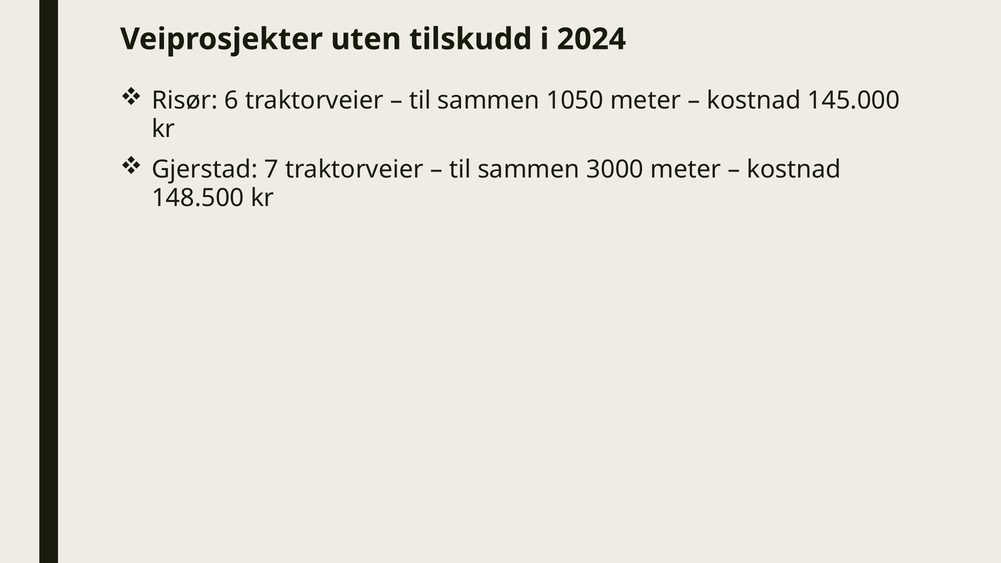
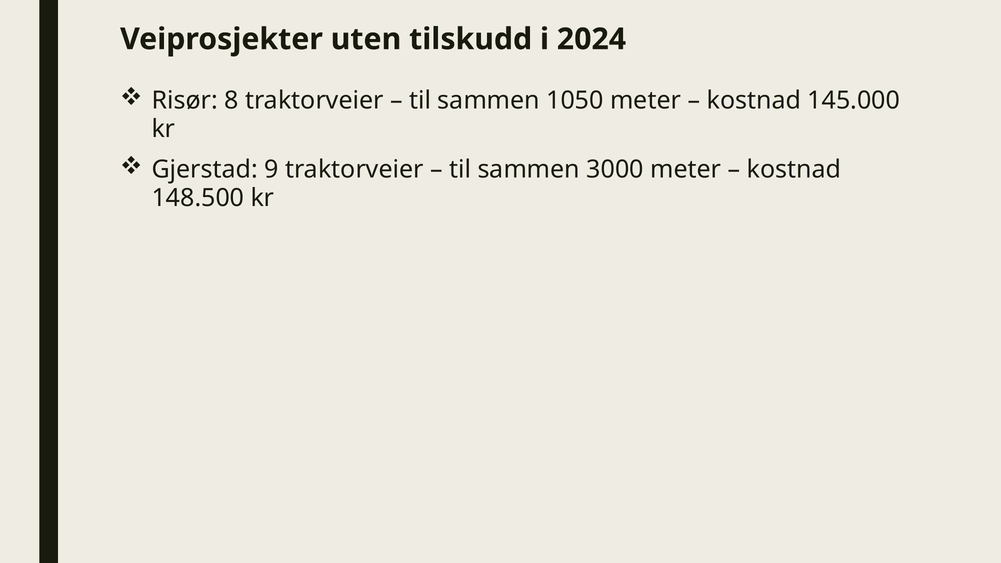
6: 6 -> 8 (231, 101)
7: 7 -> 9 (271, 170)
